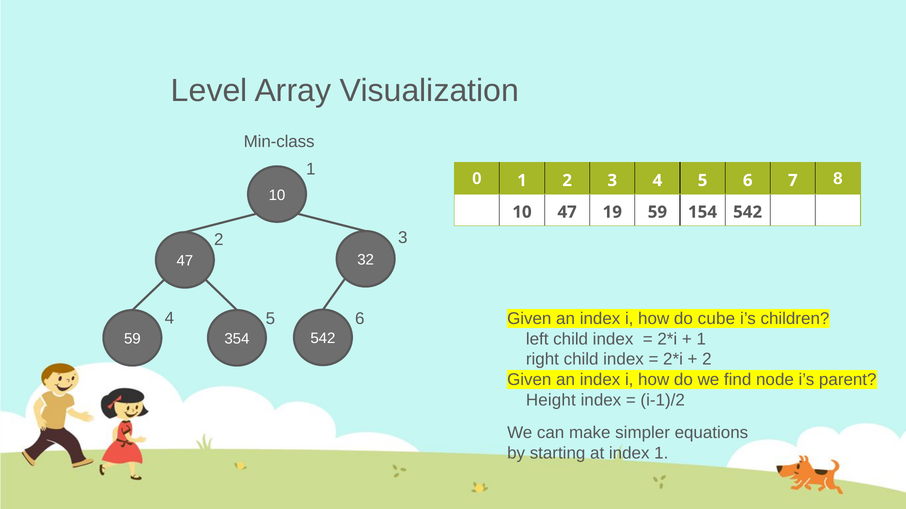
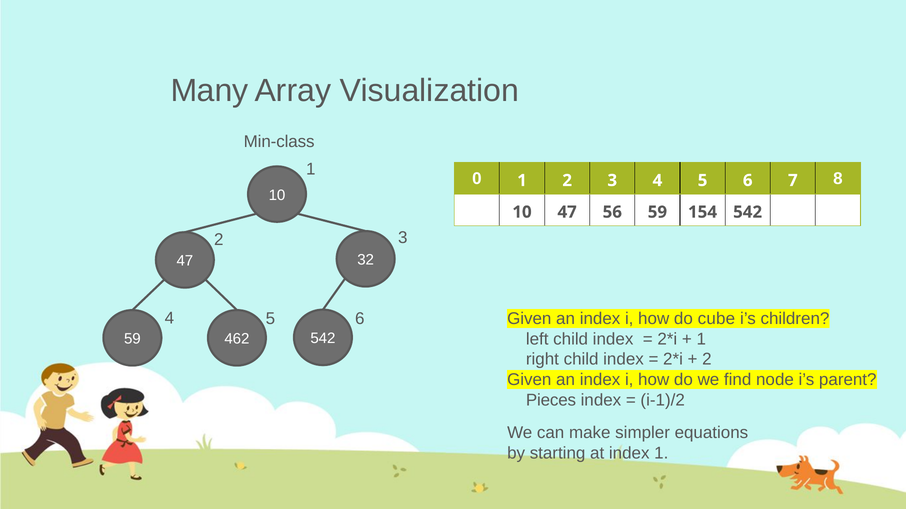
Level: Level -> Many (209, 91)
19: 19 -> 56 (612, 212)
354: 354 -> 462 (237, 339)
Height: Height -> Pieces (551, 401)
